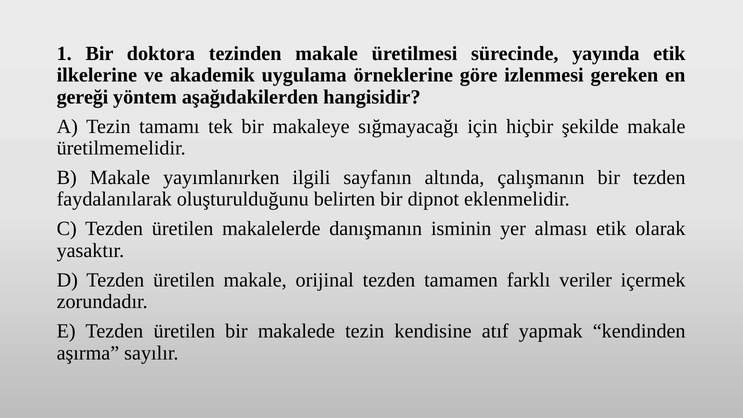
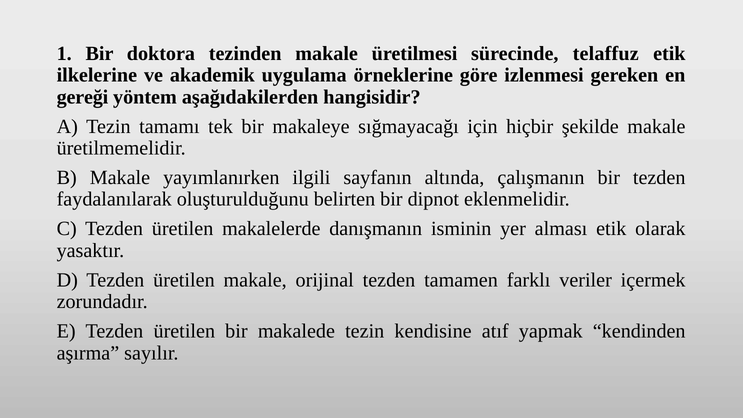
yayında: yayında -> telaffuz (606, 53)
